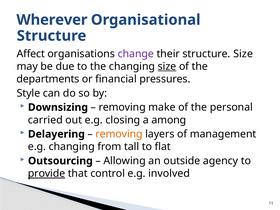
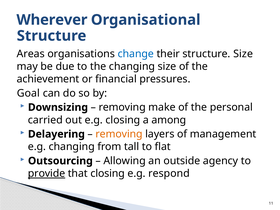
Affect: Affect -> Areas (31, 54)
change colour: purple -> blue (136, 54)
size underline: present -> none (167, 66)
departments: departments -> achievement (48, 79)
Style: Style -> Goal (28, 93)
that control: control -> closing (108, 173)
involved: involved -> respond (169, 173)
